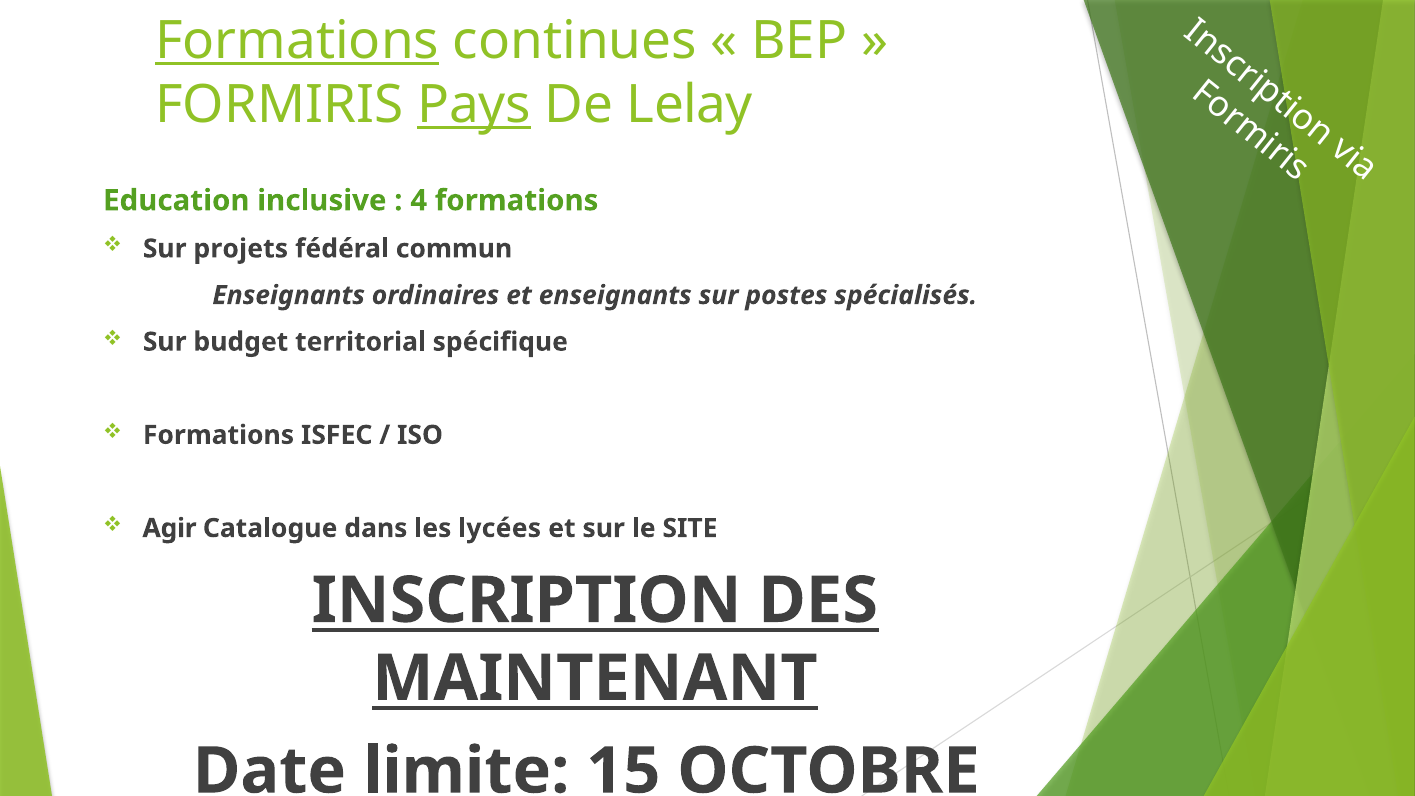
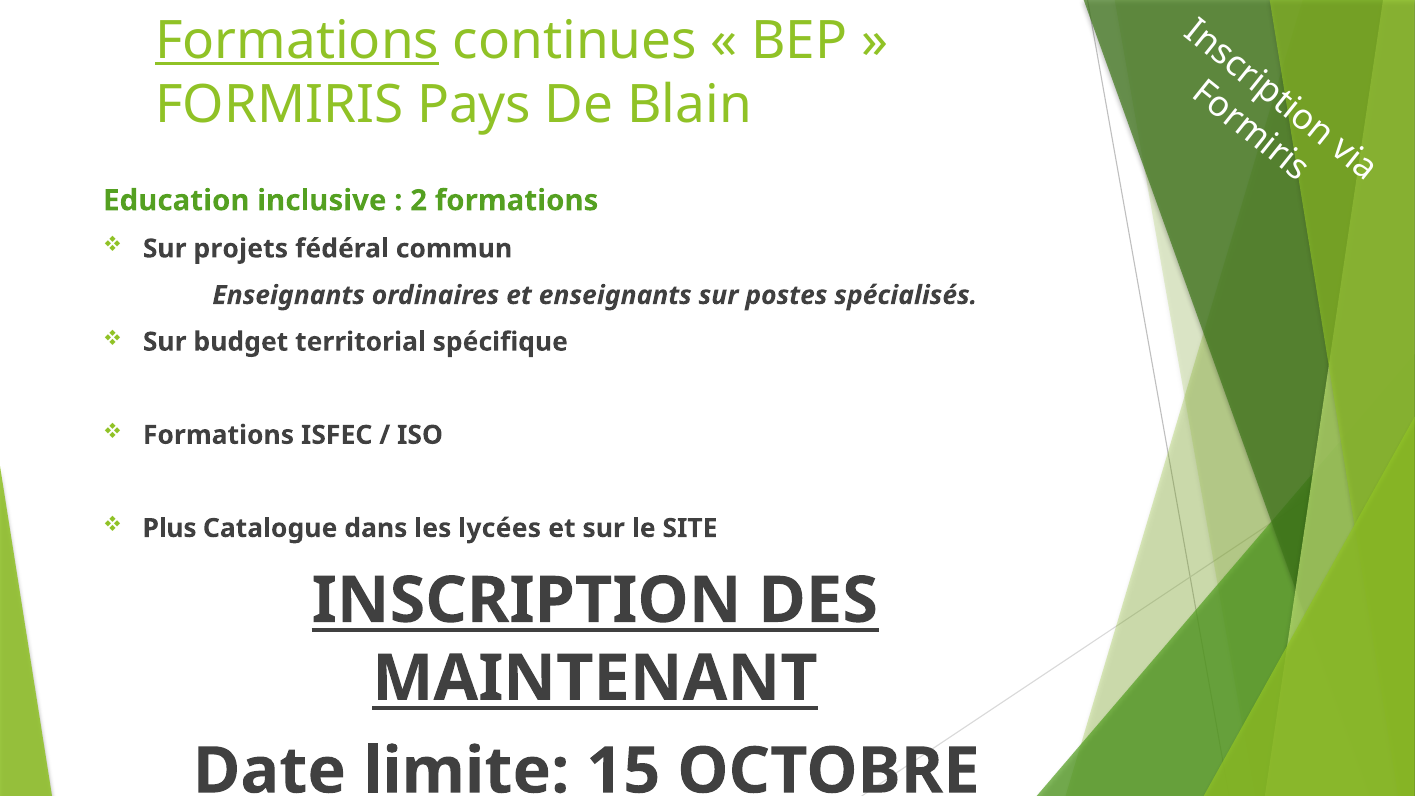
Pays underline: present -> none (474, 105)
Lelay: Lelay -> Blain (690, 105)
4: 4 -> 2 (419, 201)
Agir: Agir -> Plus (170, 528)
